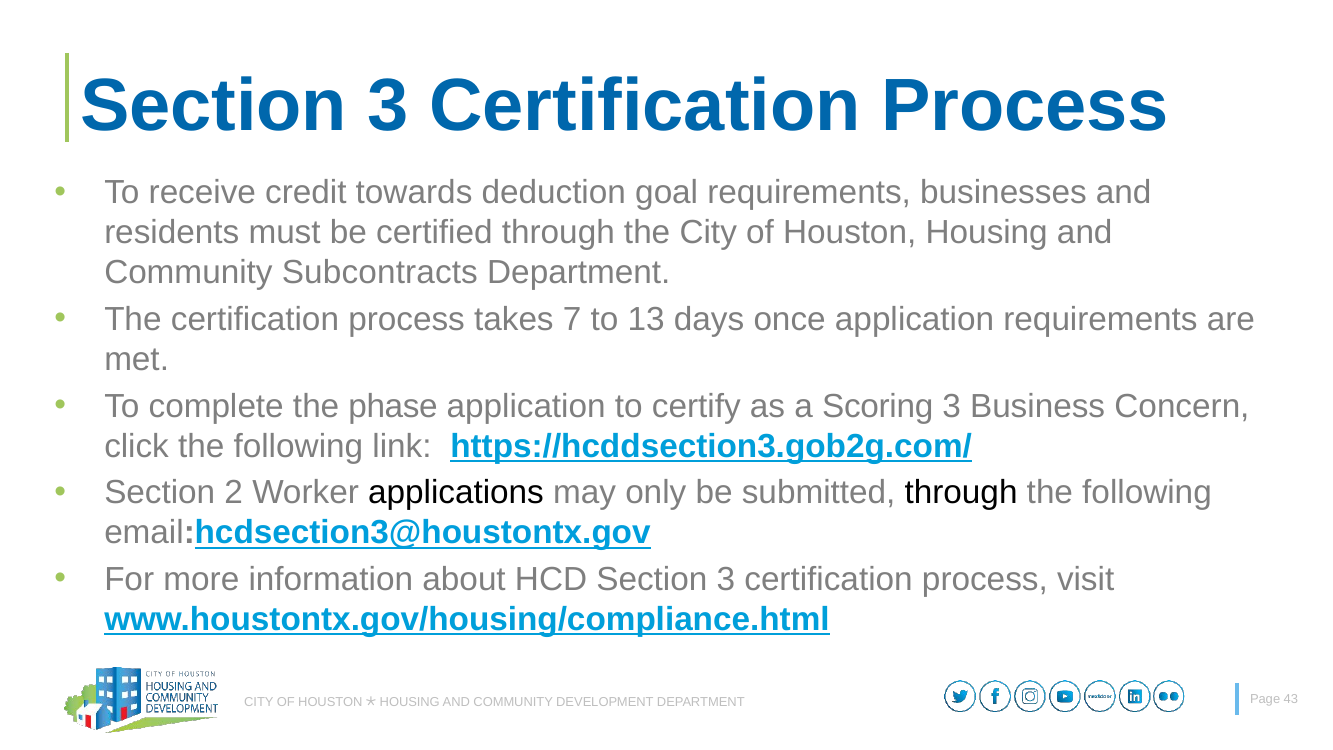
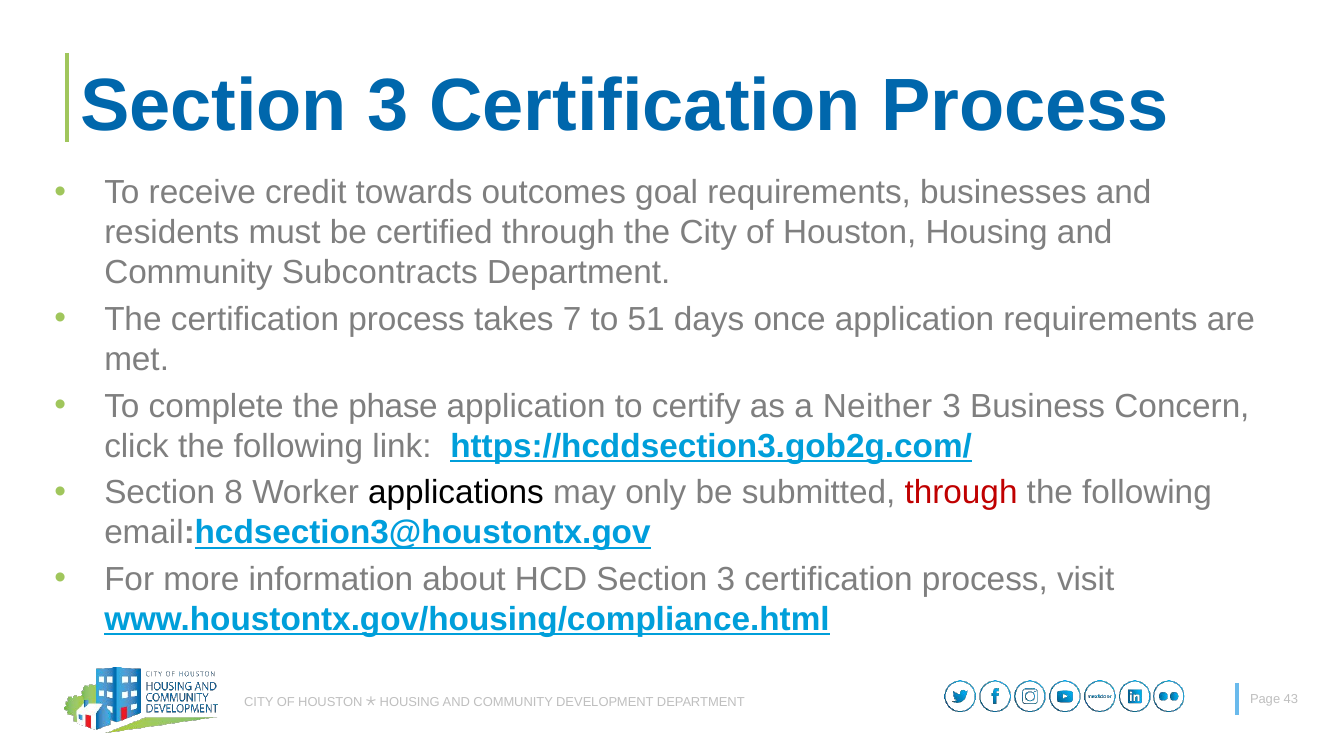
deduction: deduction -> outcomes (554, 193)
13: 13 -> 51 (646, 319)
Scoring: Scoring -> Neither (877, 406)
2: 2 -> 8 (234, 493)
through colour: black -> red (961, 493)
